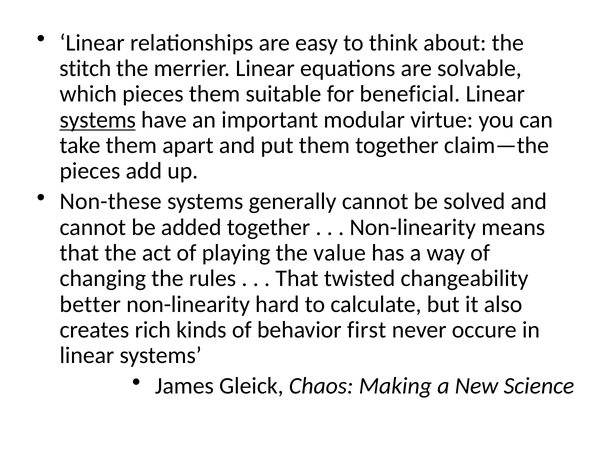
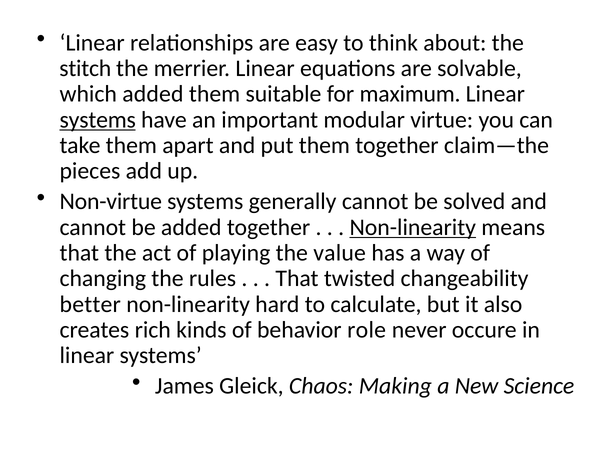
which pieces: pieces -> added (153, 94)
beneficial: beneficial -> maximum (410, 94)
Non-these: Non-these -> Non-virtue (111, 202)
Non-linearity underline: none -> present (413, 227)
first: first -> role (367, 330)
